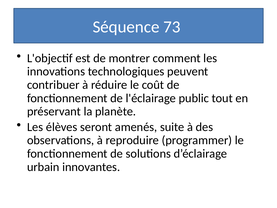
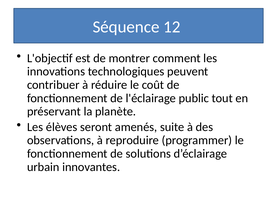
73: 73 -> 12 (172, 27)
